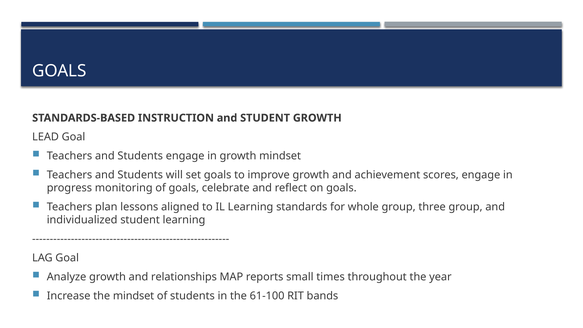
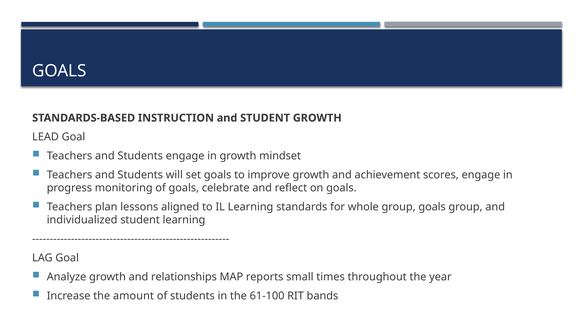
group three: three -> goals (432, 207)
the mindset: mindset -> amount (133, 296)
